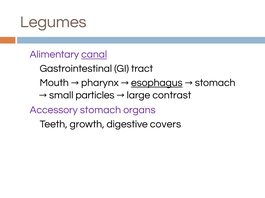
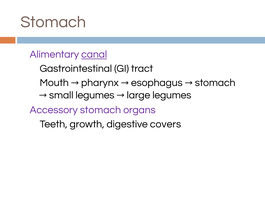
Legumes: Legumes -> Stomach (53, 22)
esophagus underline: present -> none (157, 83)
small particles: particles -> legumes (95, 95)
large contrast: contrast -> legumes (172, 95)
